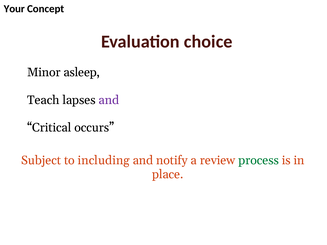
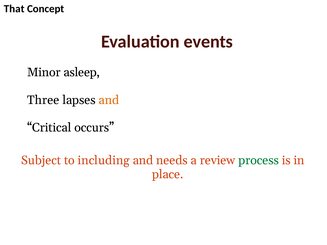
Your: Your -> That (14, 9)
choice: choice -> events (208, 42)
Teach: Teach -> Three (43, 100)
and colour: purple -> orange (109, 100)
notify: notify -> needs (172, 160)
